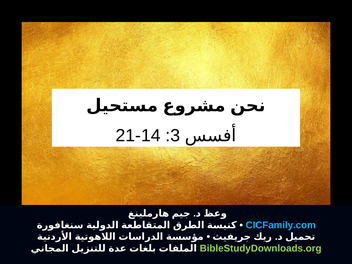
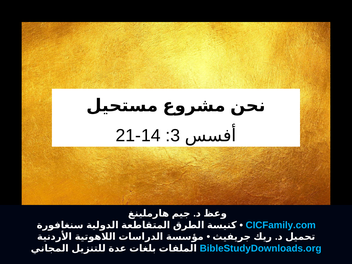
BibleStudyDownloads.org colour: light green -> light blue (261, 249)
